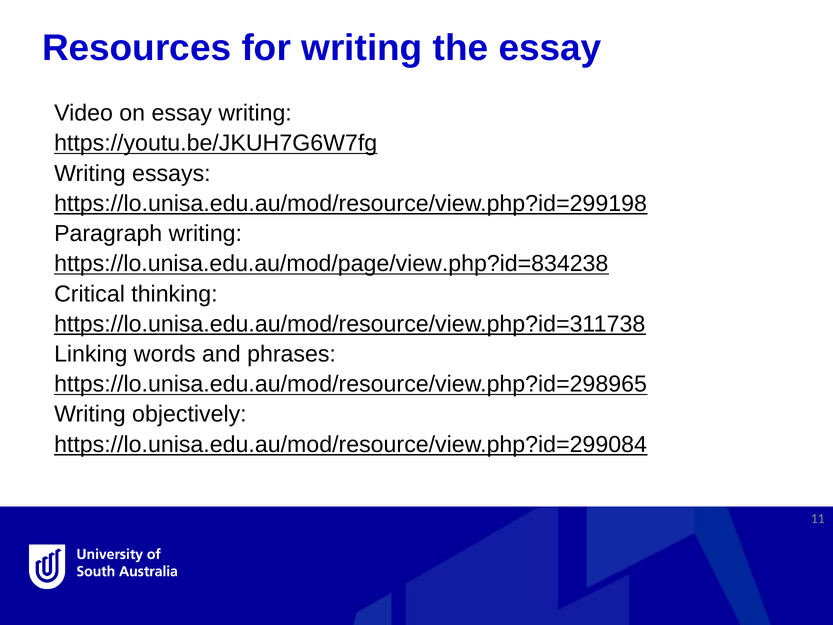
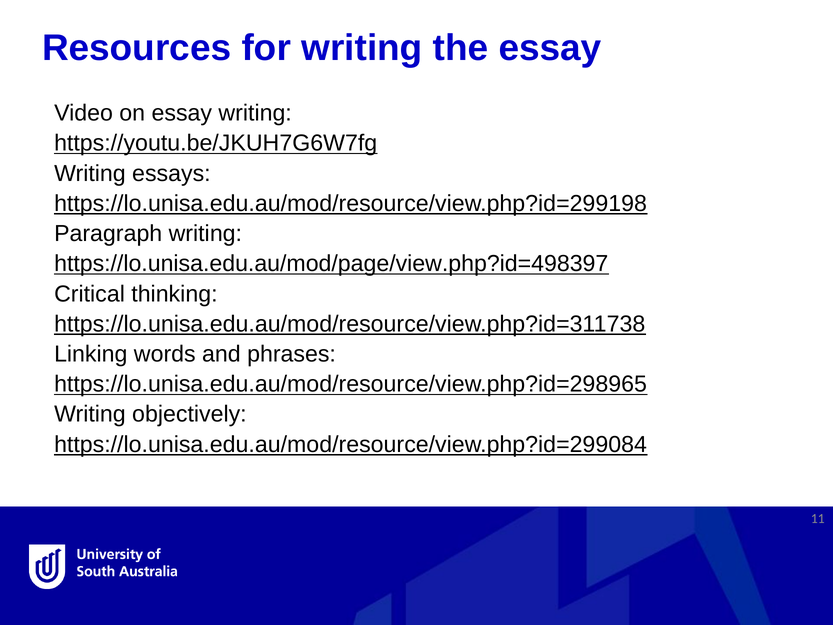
https://lo.unisa.edu.au/mod/page/view.php?id=834238: https://lo.unisa.edu.au/mod/page/view.php?id=834238 -> https://lo.unisa.edu.au/mod/page/view.php?id=498397 (331, 264)
